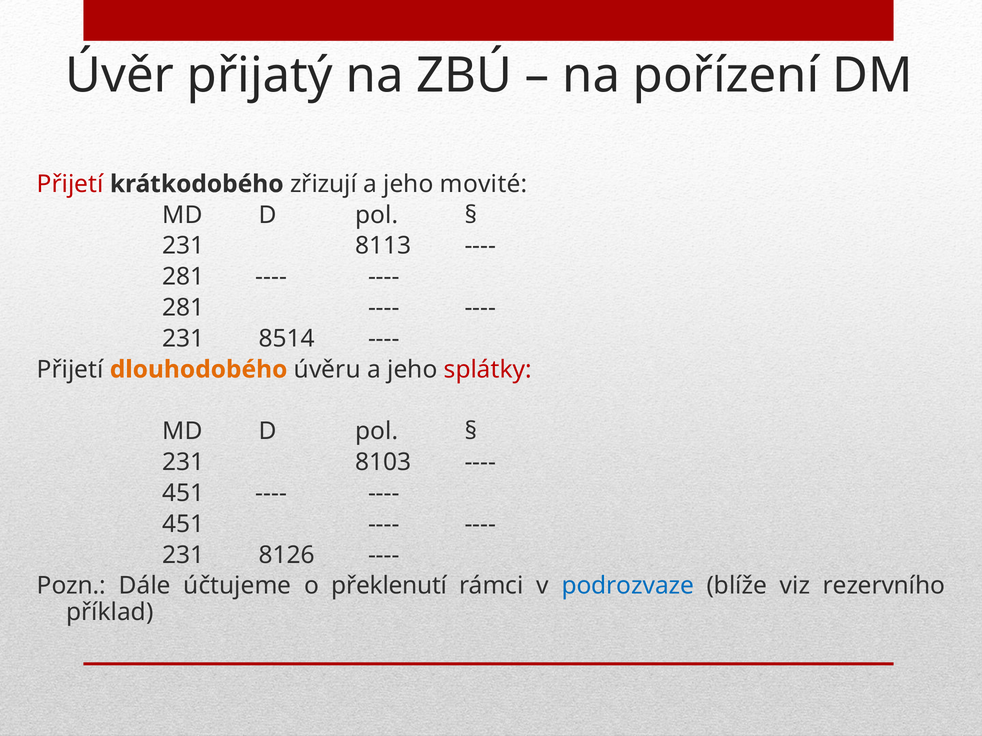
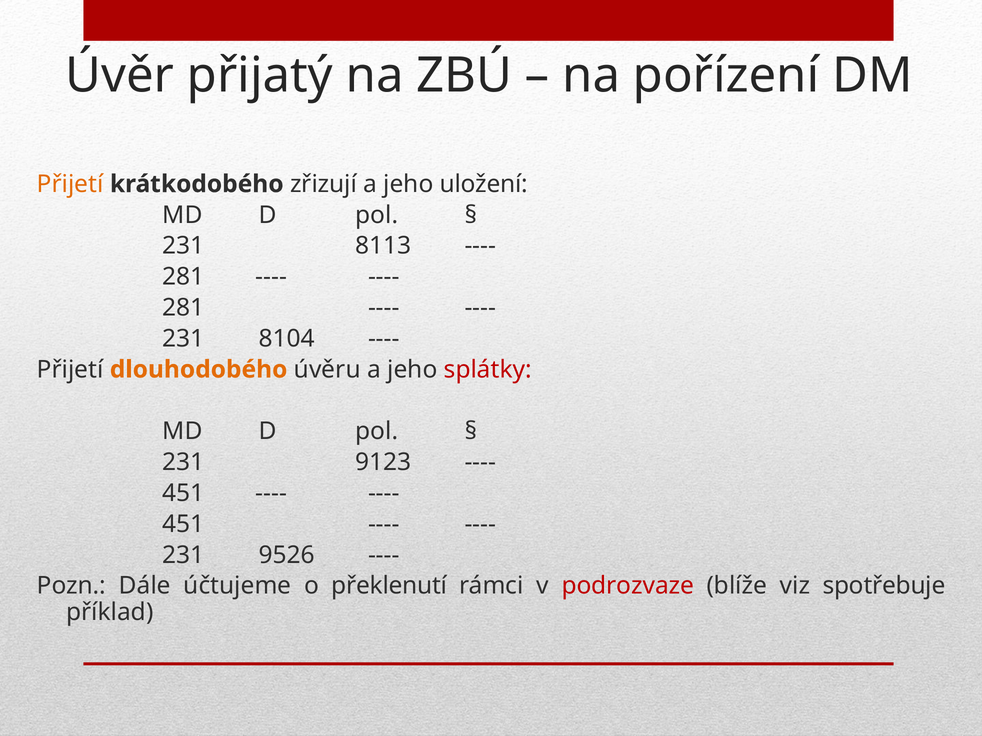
Přijetí colour: red -> orange (70, 184)
movité: movité -> uložení (484, 184)
8514: 8514 -> 8104 (287, 339)
8103: 8103 -> 9123 (383, 463)
8126: 8126 -> 9526 (287, 555)
podrozvaze colour: blue -> red (628, 586)
rezervního: rezervního -> spotřebuje (884, 586)
